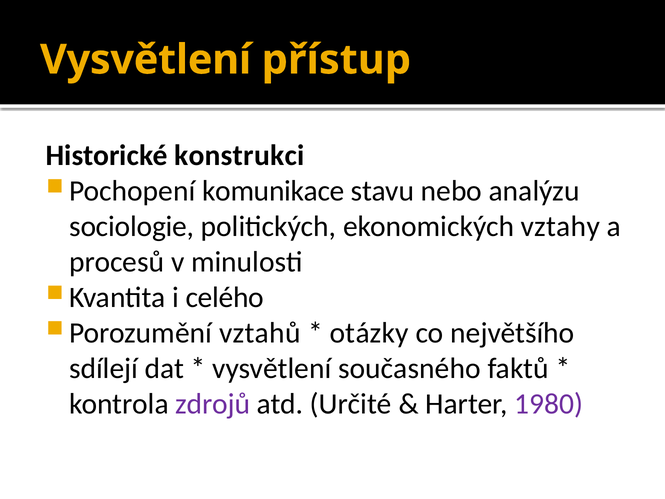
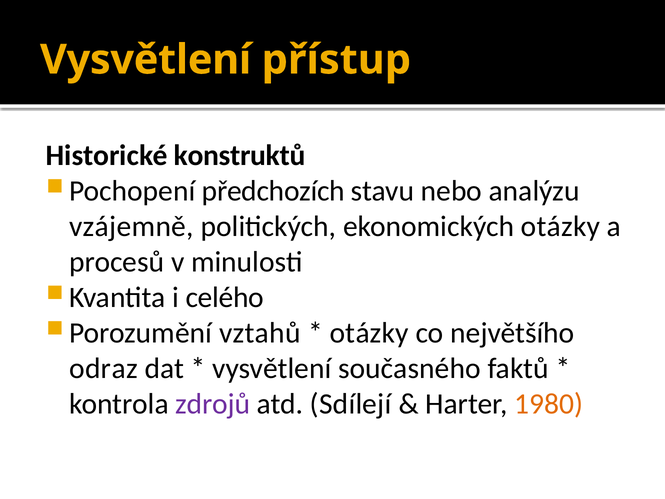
konstrukci: konstrukci -> konstruktů (240, 156)
komunikace: komunikace -> předchozích (273, 191)
sociologie: sociologie -> vzájemně (132, 227)
ekonomických vztahy: vztahy -> otázky (560, 227)
sdílejí: sdílejí -> odraz (104, 368)
Určité: Určité -> Sdílejí (351, 404)
1980 colour: purple -> orange (549, 404)
